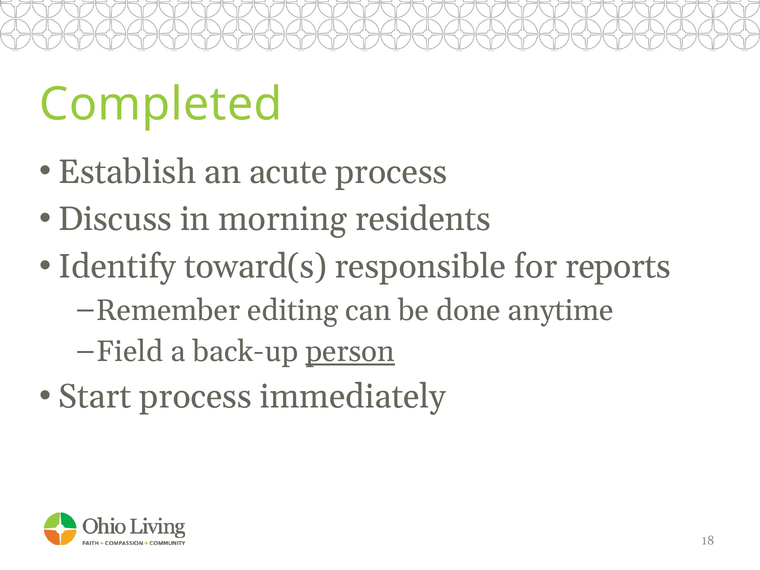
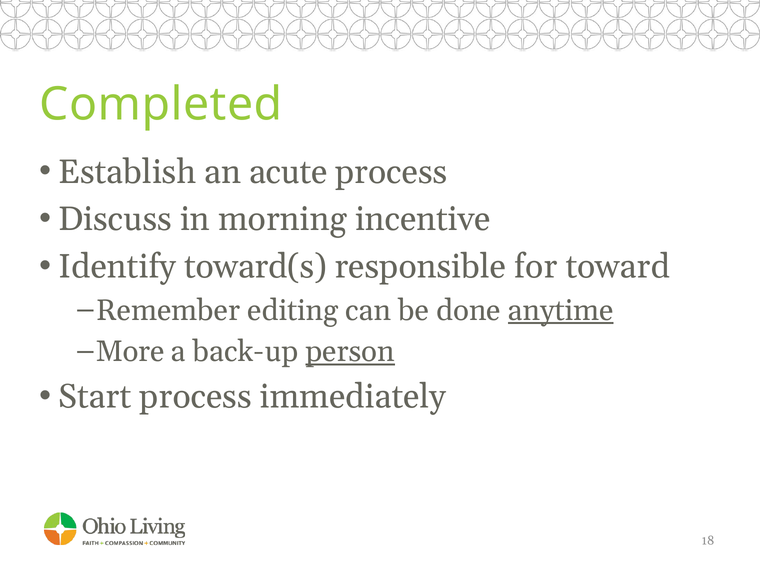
residents: residents -> incentive (423, 219)
reports: reports -> toward (618, 267)
anytime underline: none -> present (561, 310)
Field: Field -> More (130, 352)
